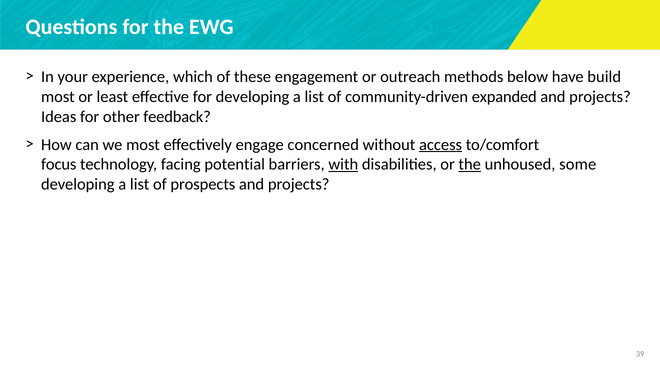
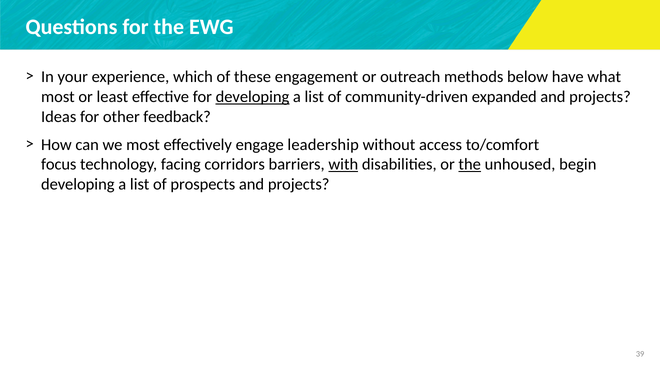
build: build -> what (604, 77)
developing underline: none -> present (252, 97)
concerned: concerned -> leadership (323, 145)
access underline: present -> none (441, 145)
potential: potential -> corridors (235, 165)
some: some -> begin (578, 165)
